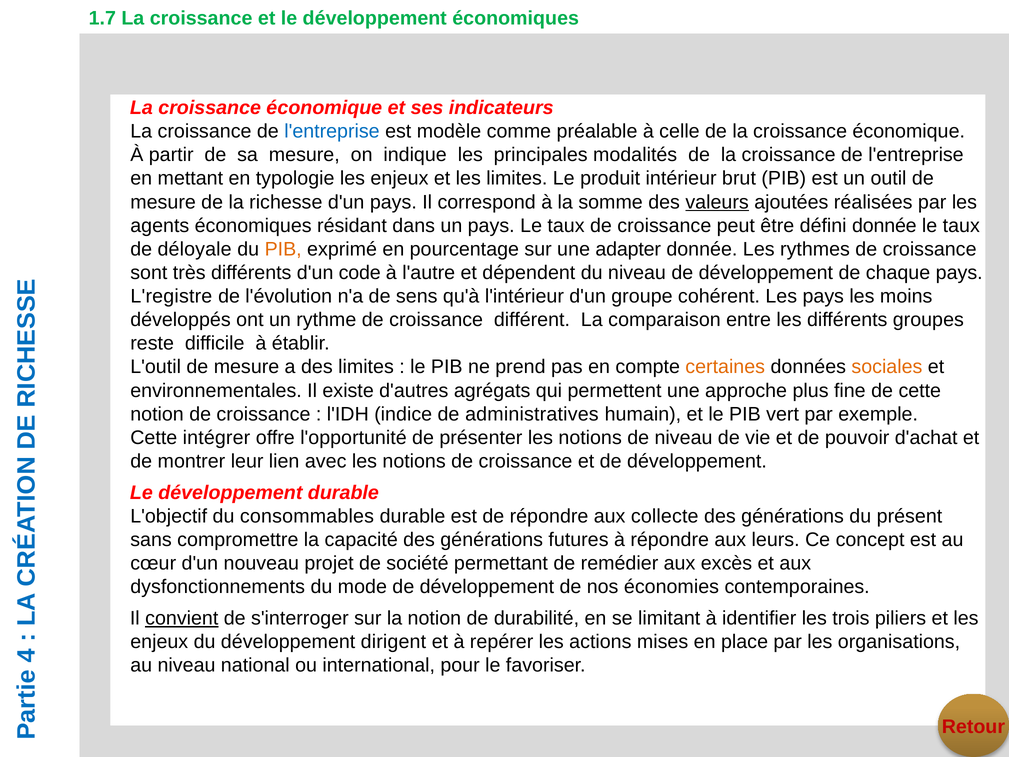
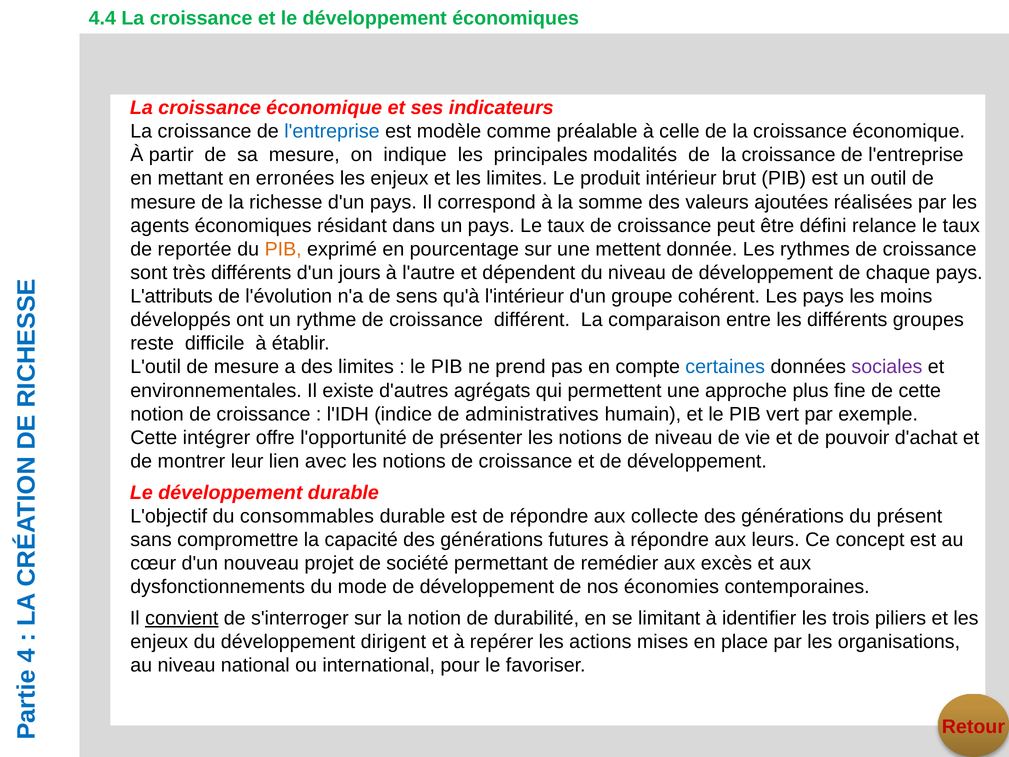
1.7: 1.7 -> 4.4 (102, 18)
typologie: typologie -> erronées (295, 178)
valeurs underline: present -> none (717, 202)
défini donnée: donnée -> relance (884, 226)
déloyale: déloyale -> reportée (195, 249)
adapter: adapter -> mettent (628, 249)
code: code -> jours (360, 273)
L'registre: L'registre -> L'attributs (172, 296)
certaines colour: orange -> blue (725, 367)
sociales colour: orange -> purple (887, 367)
